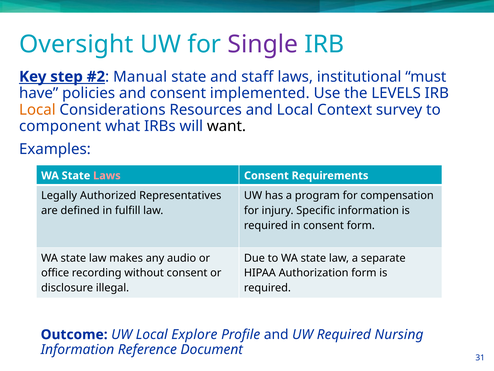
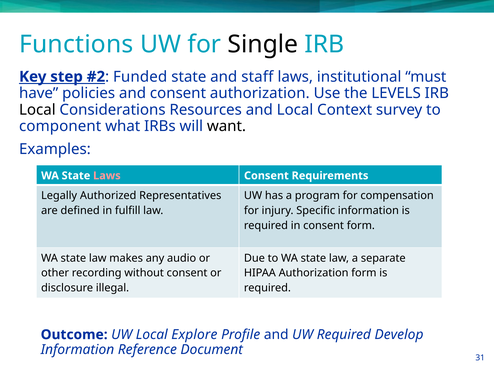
Oversight: Oversight -> Functions (76, 44)
Single colour: purple -> black (263, 44)
Manual: Manual -> Funded (140, 77)
consent implemented: implemented -> authorization (260, 93)
Local colour: orange -> black (37, 110)
office: office -> other (55, 273)
Nursing: Nursing -> Develop (399, 334)
